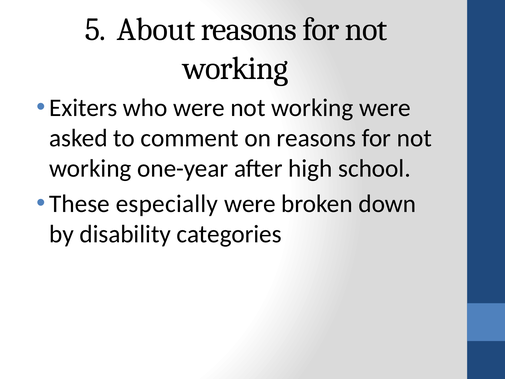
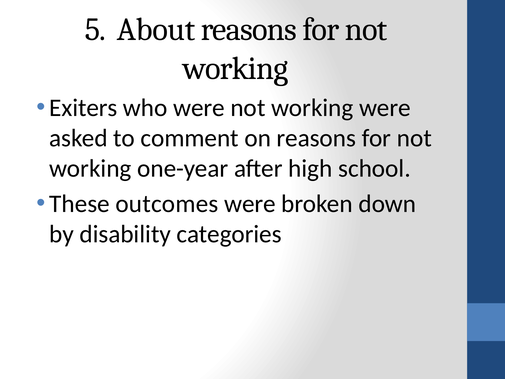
especially: especially -> outcomes (167, 204)
